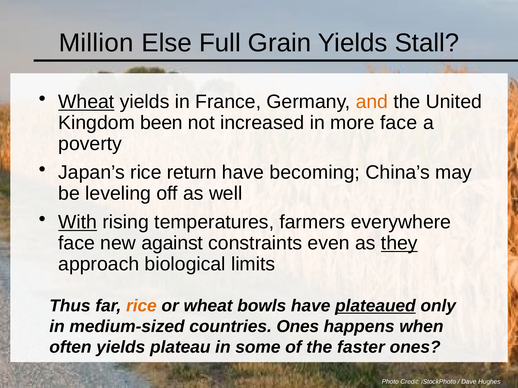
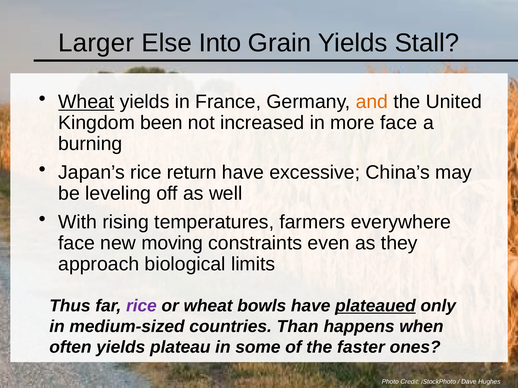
Million: Million -> Larger (96, 43)
Full: Full -> Into (220, 43)
poverty: poverty -> burning (90, 144)
becoming: becoming -> excessive (315, 173)
With underline: present -> none (78, 222)
against: against -> moving (172, 243)
they underline: present -> none (399, 243)
rice colour: orange -> purple (141, 306)
countries Ones: Ones -> Than (298, 327)
